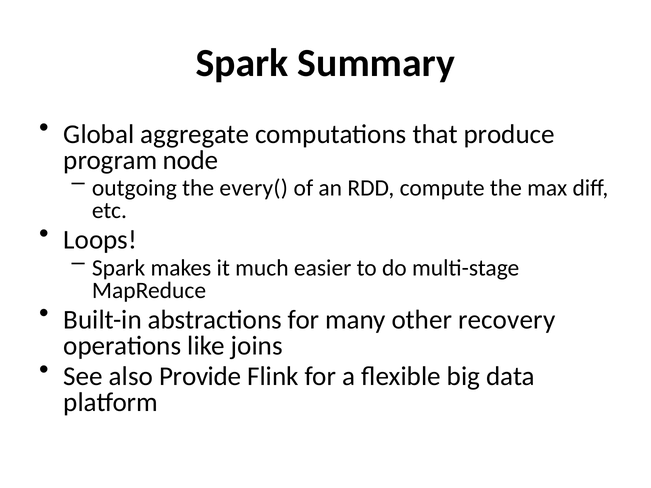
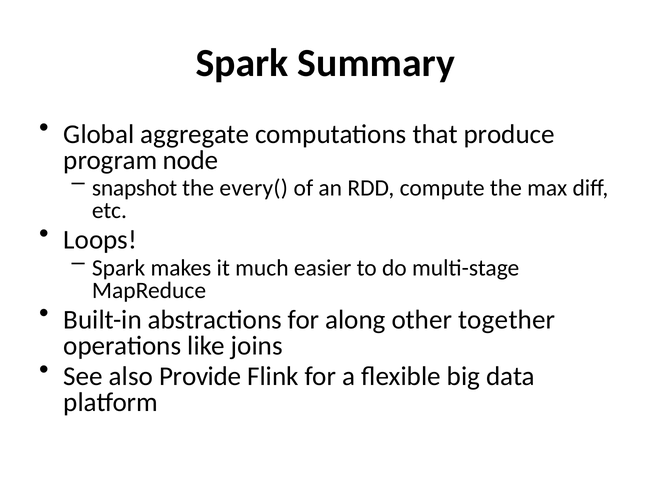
outgoing: outgoing -> snapshot (135, 188)
many: many -> along (356, 320)
recovery: recovery -> together (507, 320)
